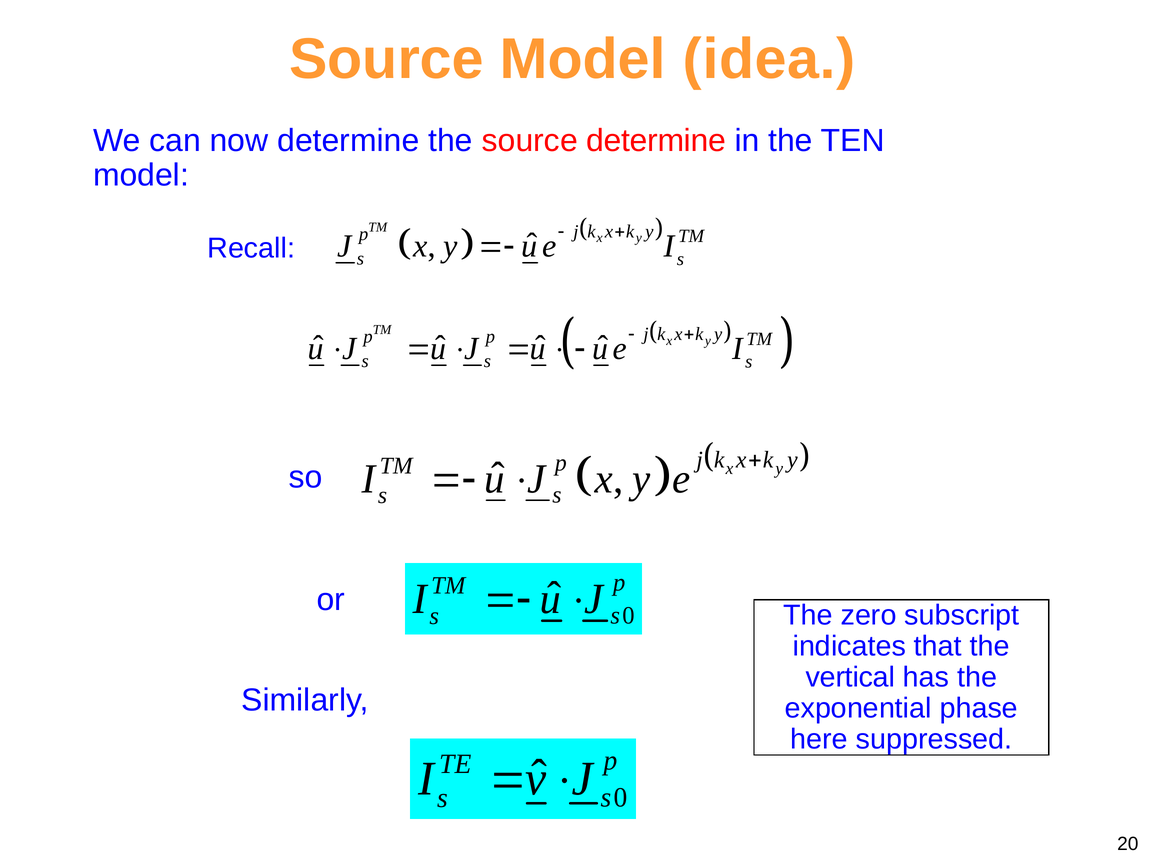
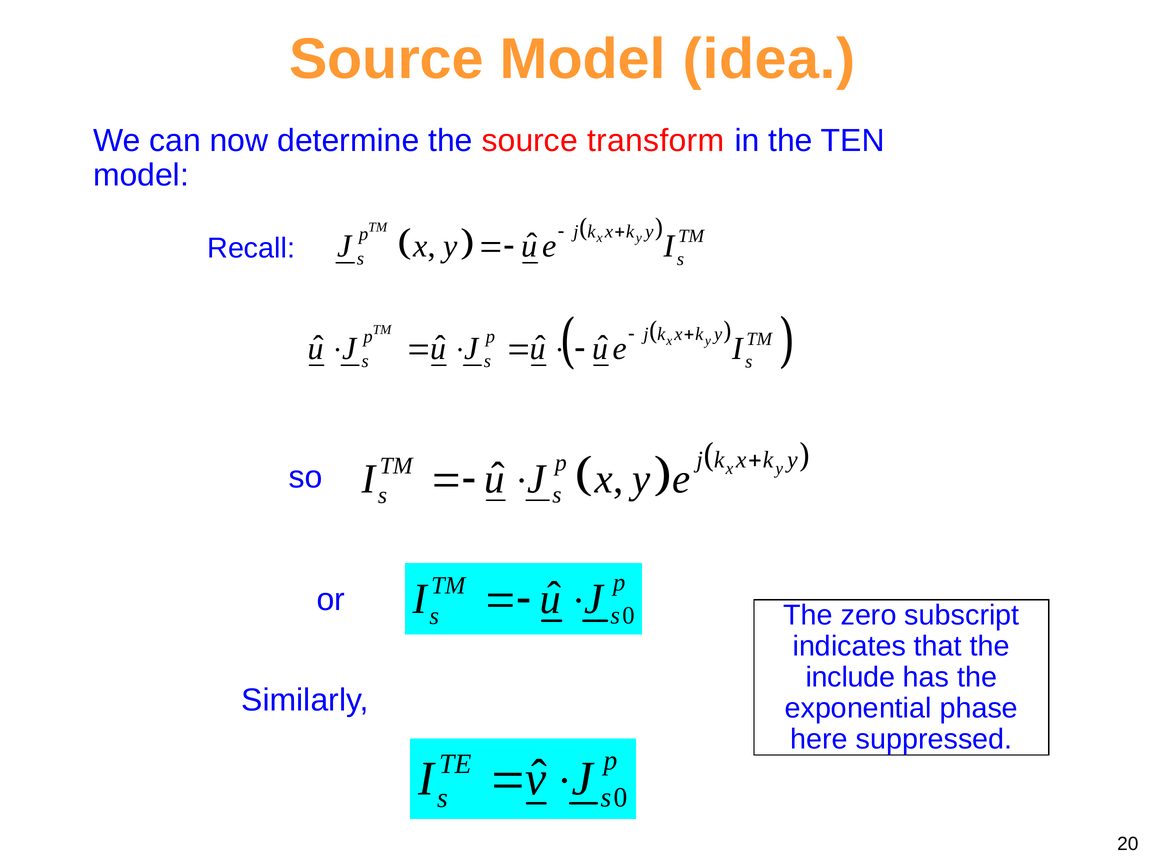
source determine: determine -> transform (656, 141)
vertical: vertical -> include (850, 678)
